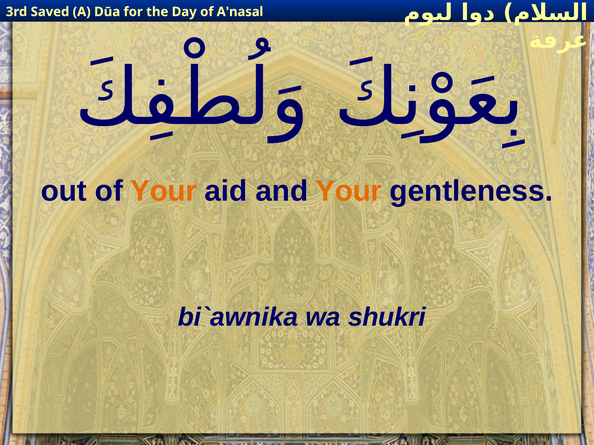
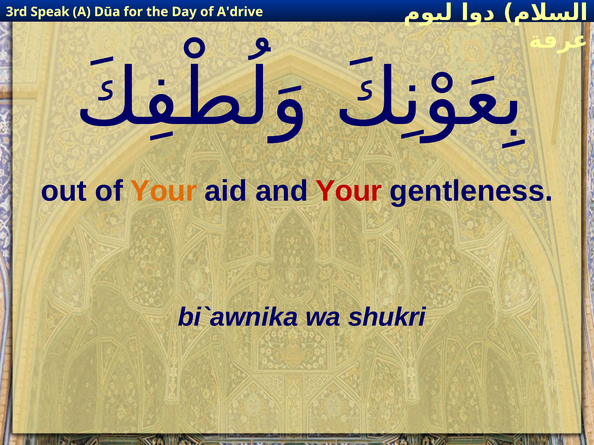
Saved: Saved -> Speak (50, 12)
A'nasal: A'nasal -> A'drive (240, 12)
Your colour: orange -> red (349, 191)
